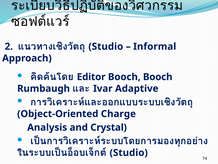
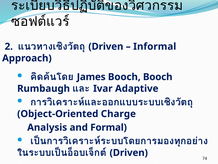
Studio: Studio -> Driven (106, 46)
Editor: Editor -> James (91, 77)
Crystal: Crystal -> Formal (109, 127)
Studio: Studio -> Driven (129, 152)
